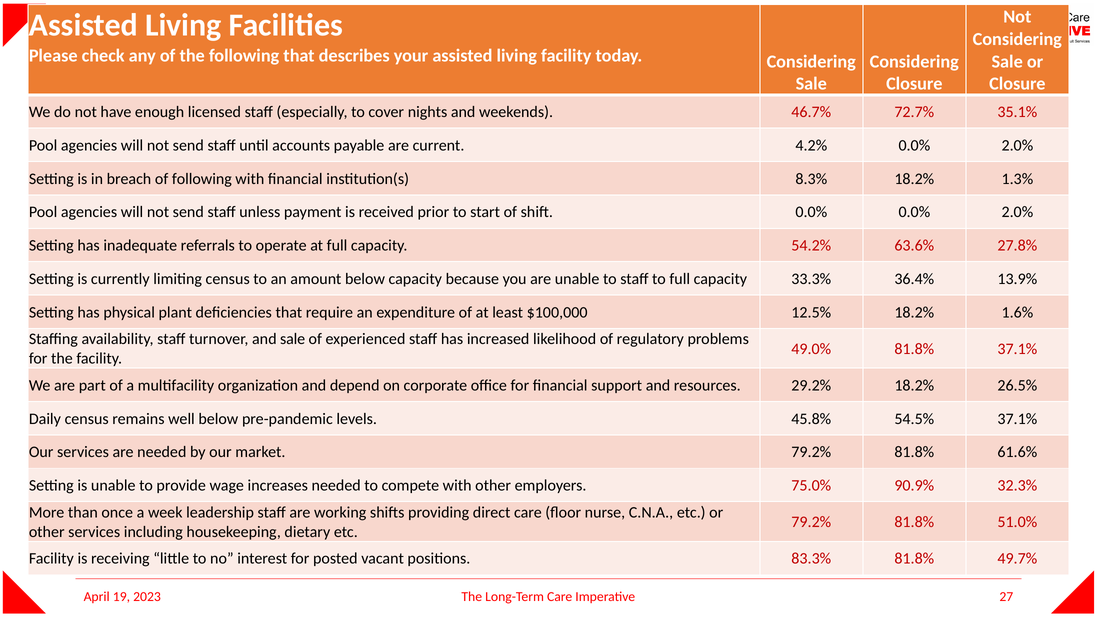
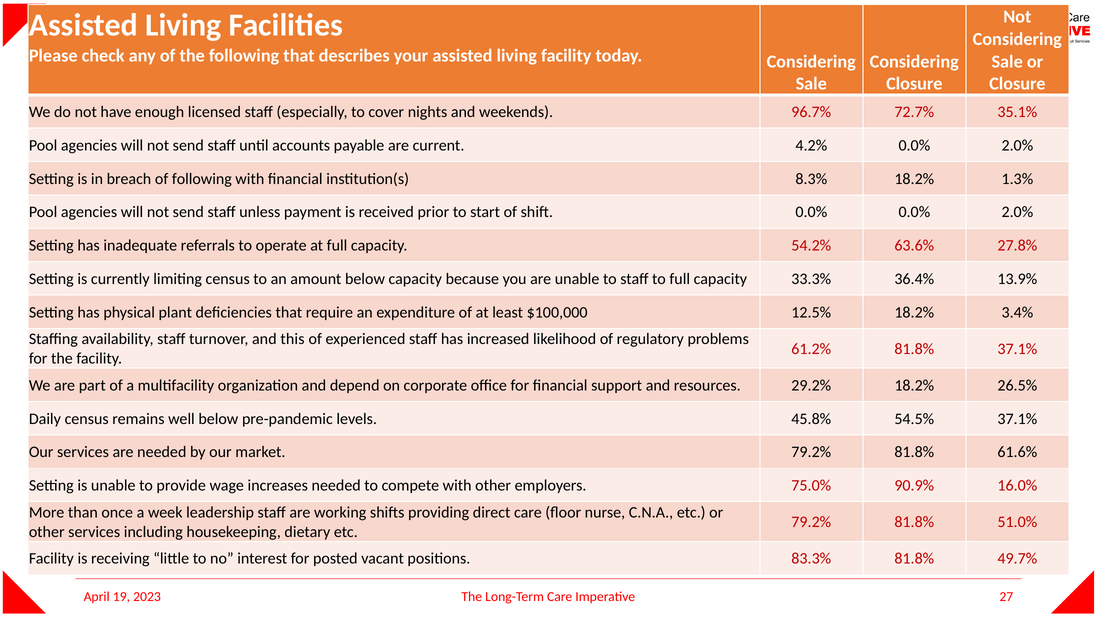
46.7%: 46.7% -> 96.7% (811, 112)
1.6%: 1.6% -> 3.4% (1017, 312)
and sale: sale -> this (292, 339)
49.0%: 49.0% -> 61.2% (811, 349)
32.3%: 32.3% -> 16.0% (1017, 486)
